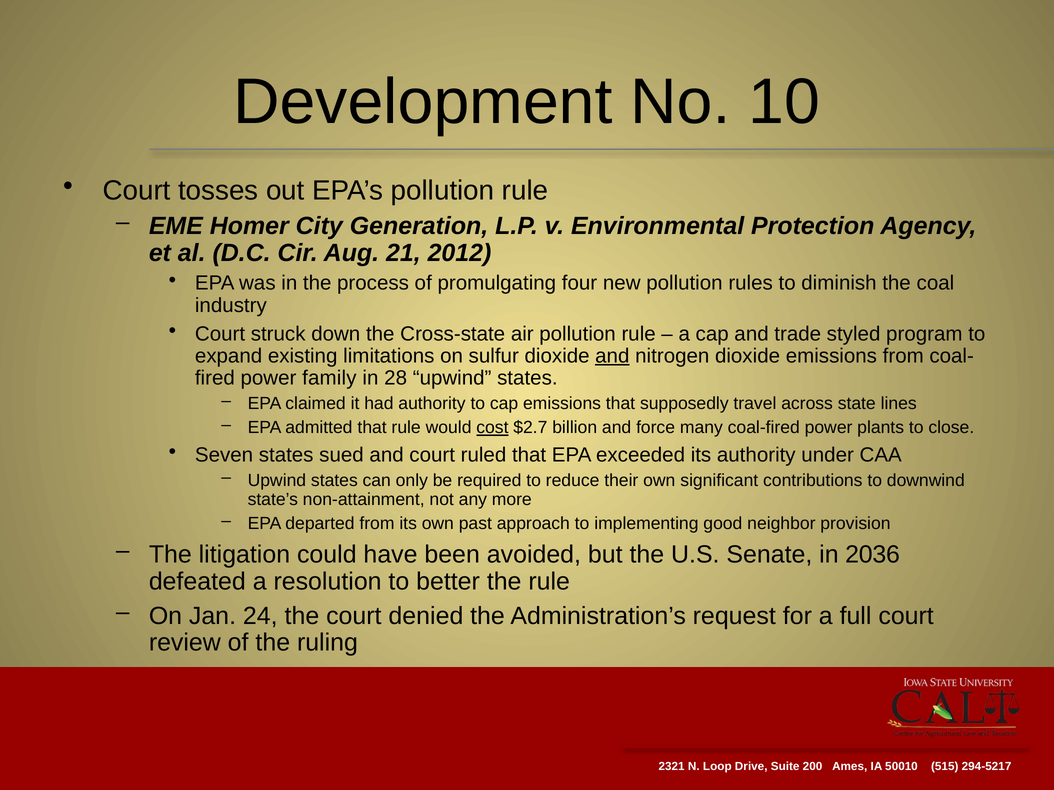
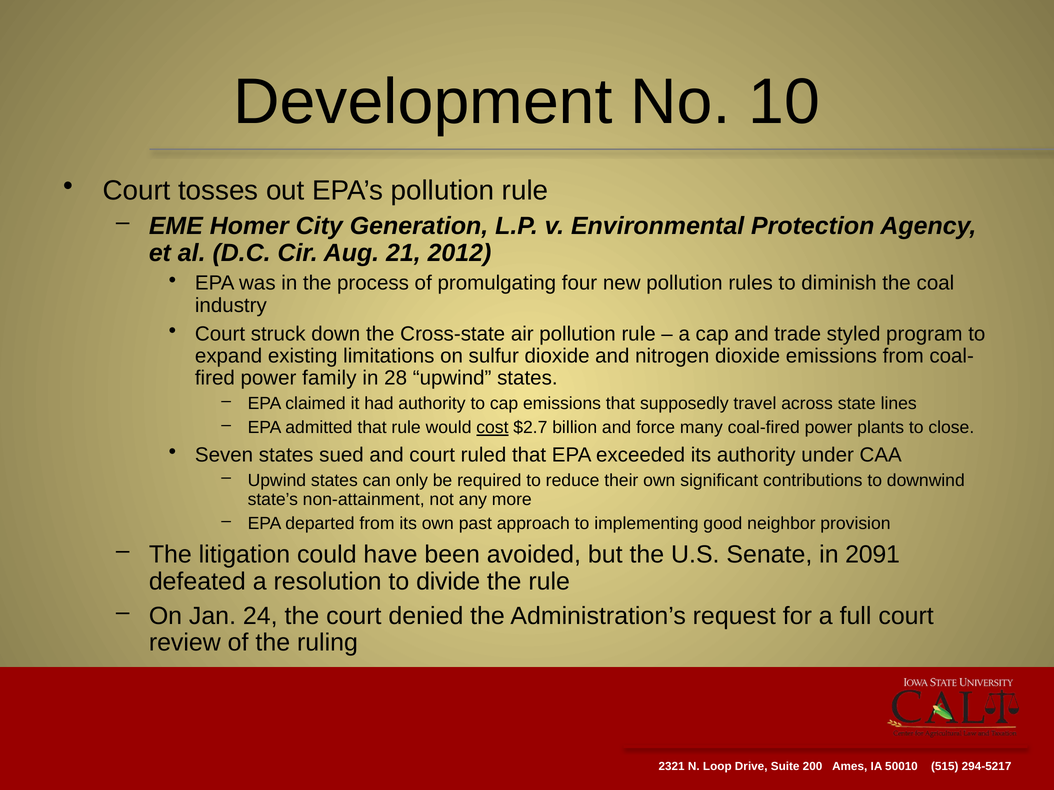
and underline: present -> none (612, 356)
2036: 2036 -> 2091 (873, 555)
better: better -> divide (448, 582)
